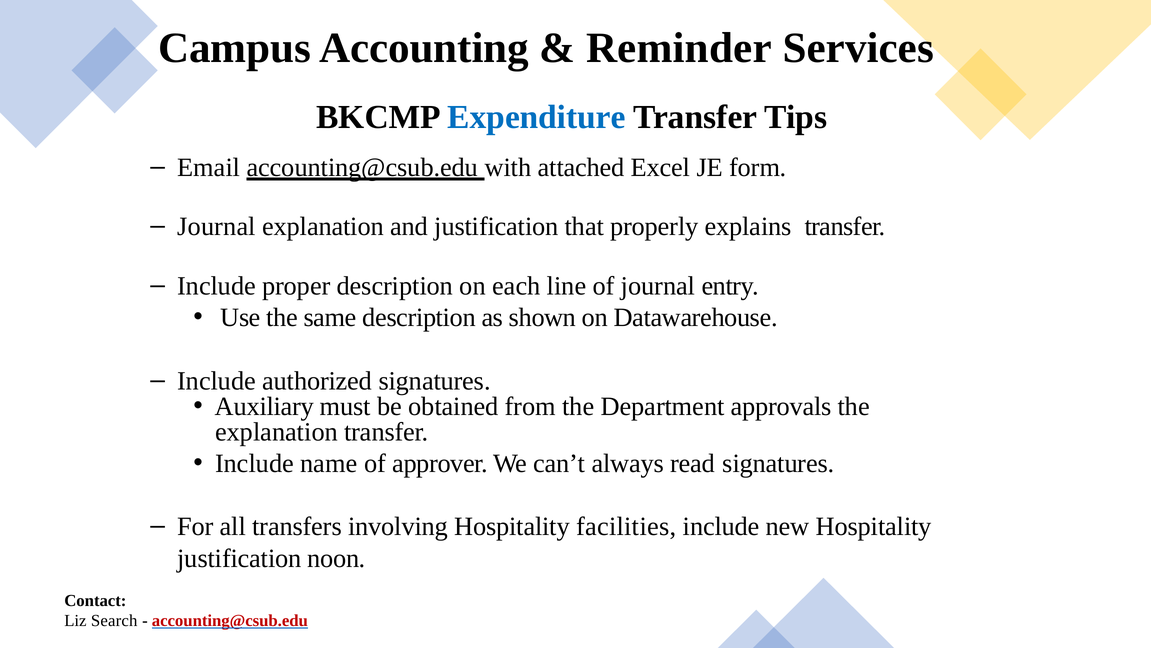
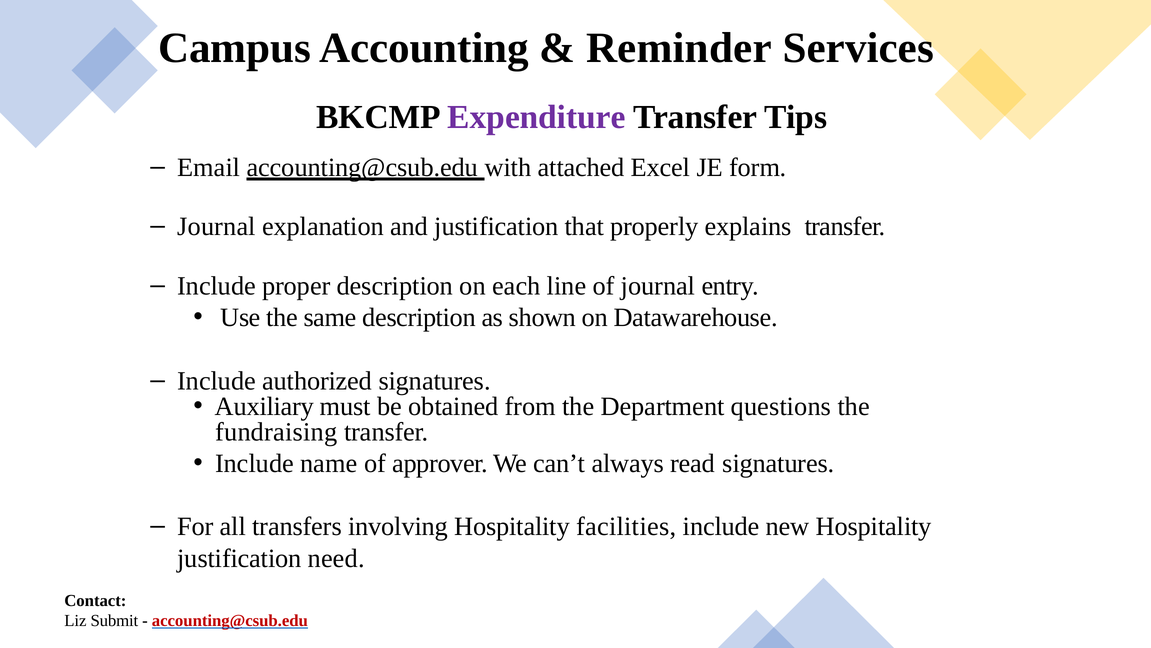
Expenditure colour: blue -> purple (537, 117)
approvals: approvals -> questions (781, 406)
explanation: explanation -> fundraising (276, 431)
noon: noon -> need (336, 558)
Search: Search -> Submit (114, 620)
